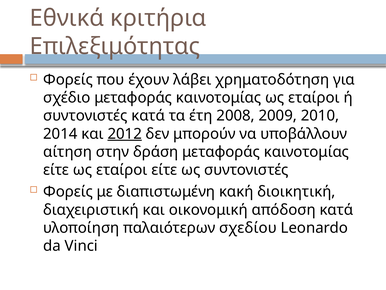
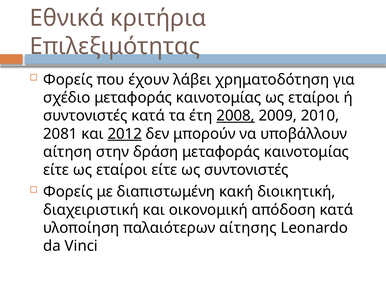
2008 underline: none -> present (236, 116)
2014: 2014 -> 2081 (60, 134)
σχεδίου: σχεδίου -> αίτησης (248, 227)
